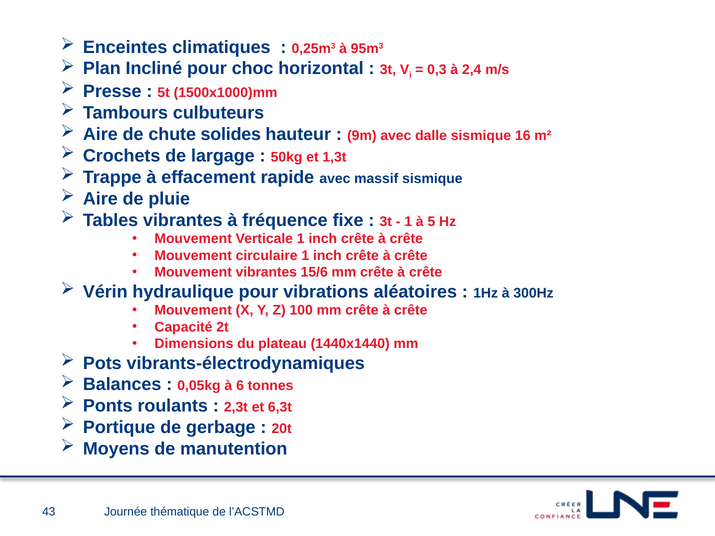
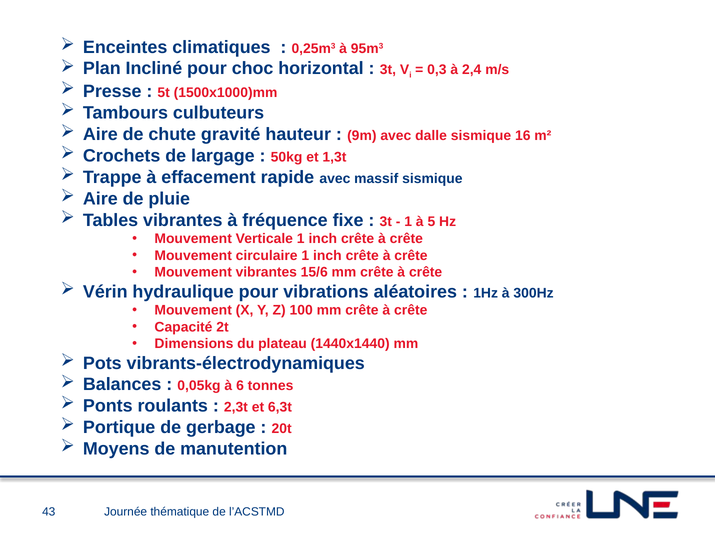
solides: solides -> gravité (231, 134)
